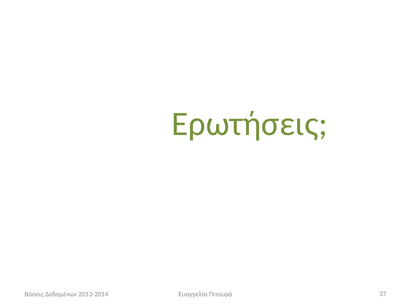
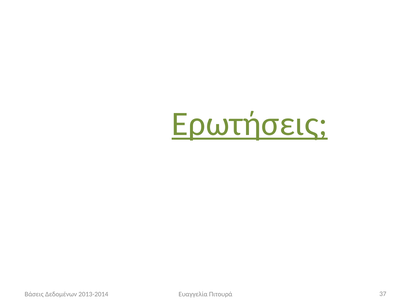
Ερωτήσεις underline: none -> present (250, 124)
